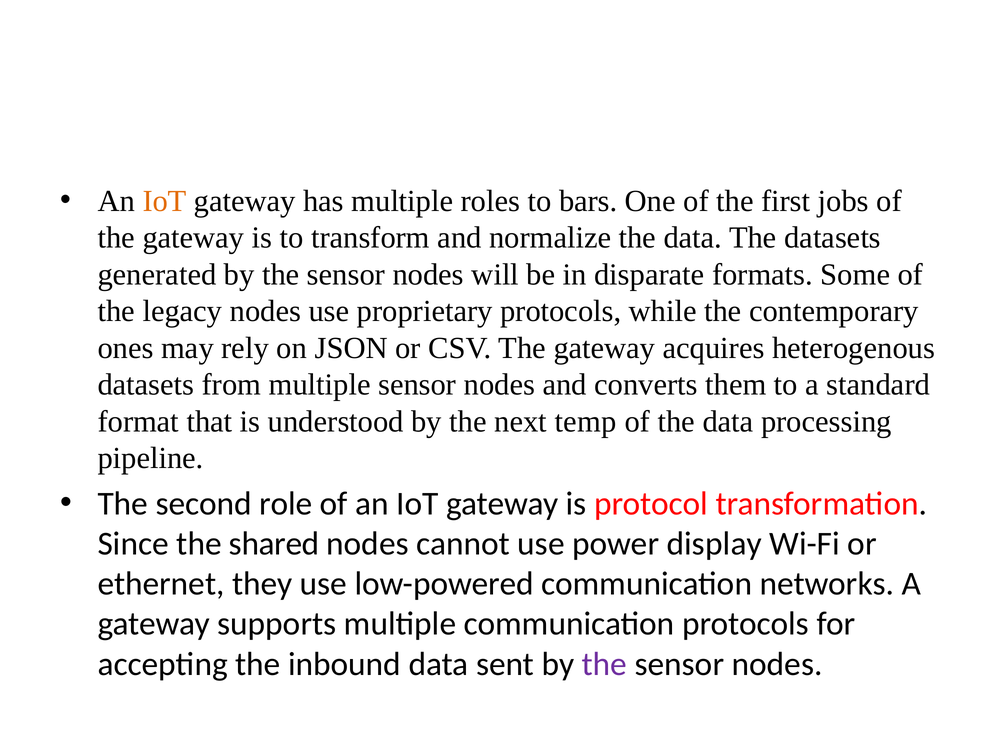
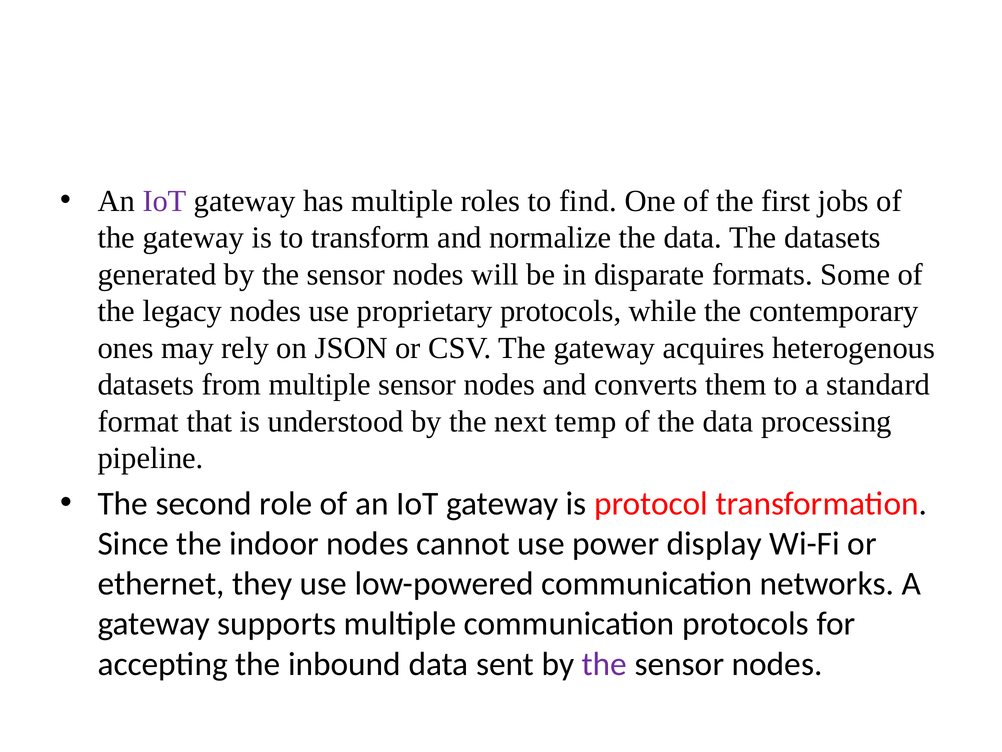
IoT colour: orange -> purple (165, 201)
bars: bars -> find (588, 201)
shared: shared -> indoor (274, 543)
